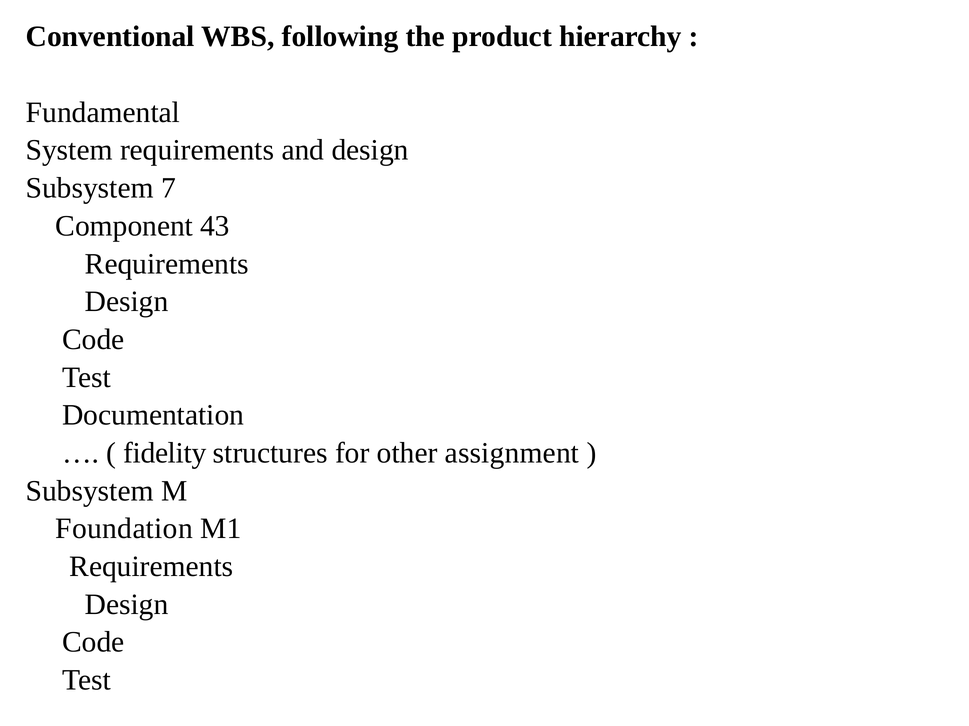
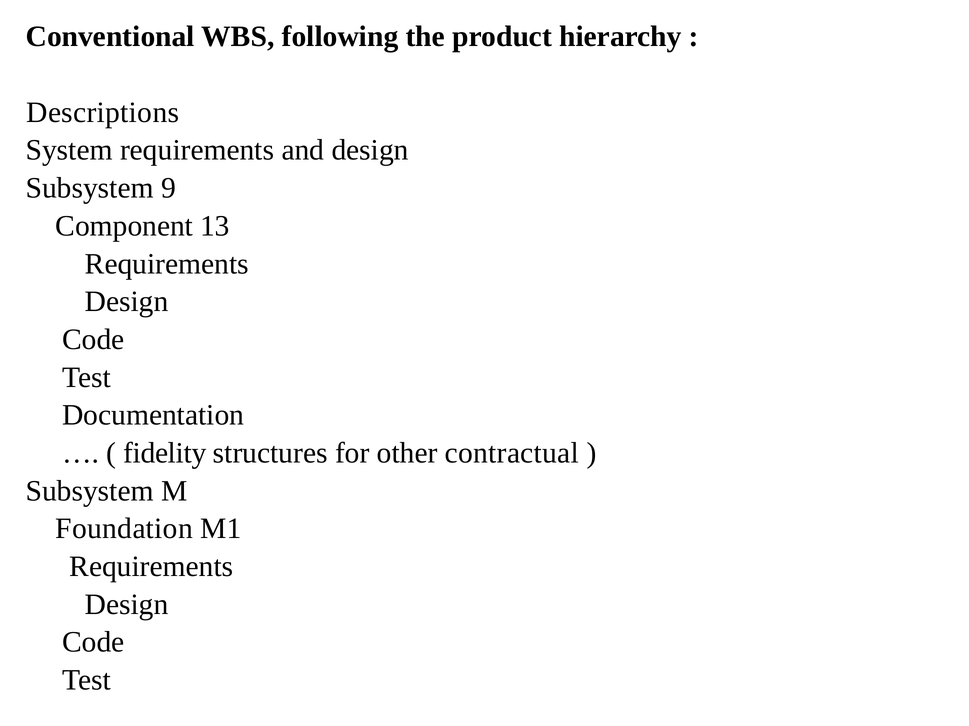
Fundamental: Fundamental -> Descriptions (103, 112)
7: 7 -> 9 (168, 188)
43: 43 -> 13 (215, 226)
assignment: assignment -> contractual (512, 453)
